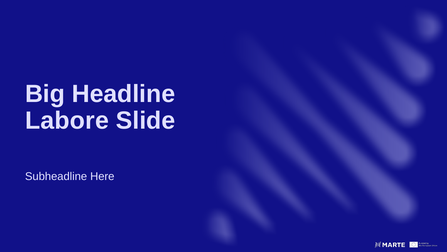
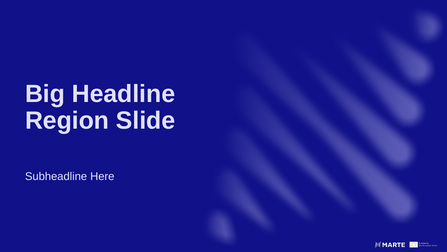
Labore: Labore -> Region (67, 120)
